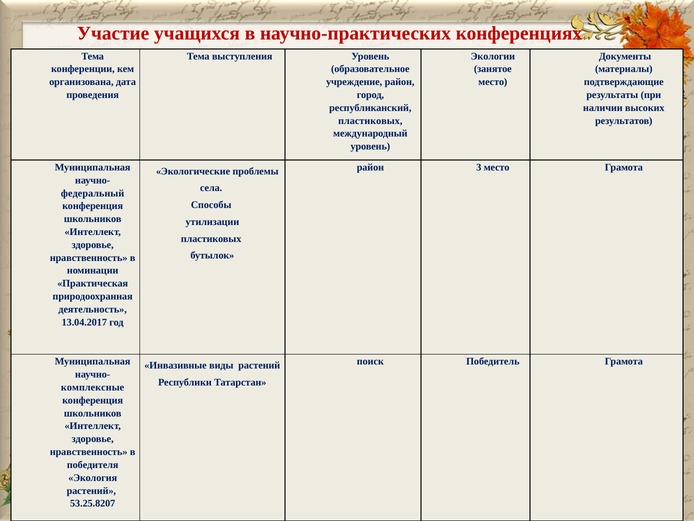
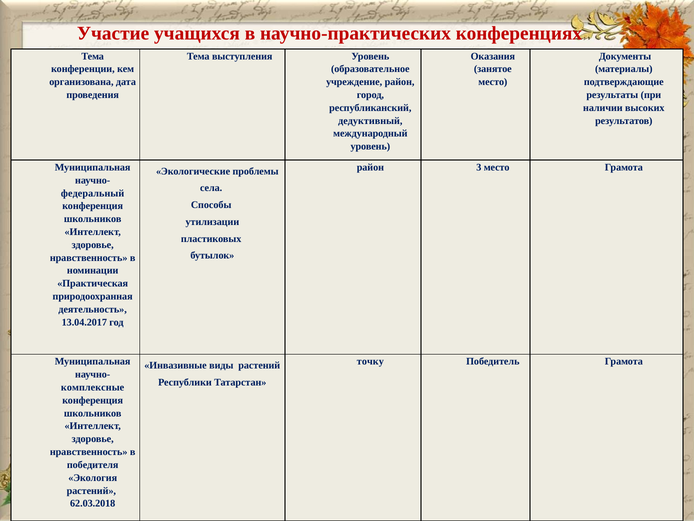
Экологии: Экологии -> Оказания (493, 56)
пластиковых: пластиковых -> дедуктивный (370, 121)
поиск: поиск -> точку (370, 361)
53.25.8207: 53.25.8207 -> 62.03.2018 (93, 503)
